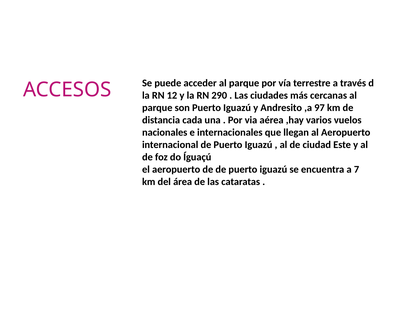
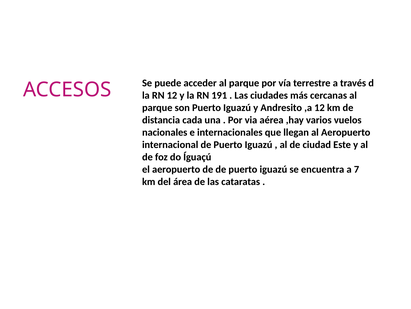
290: 290 -> 191 (219, 95)
,a 97: 97 -> 12 (320, 107)
